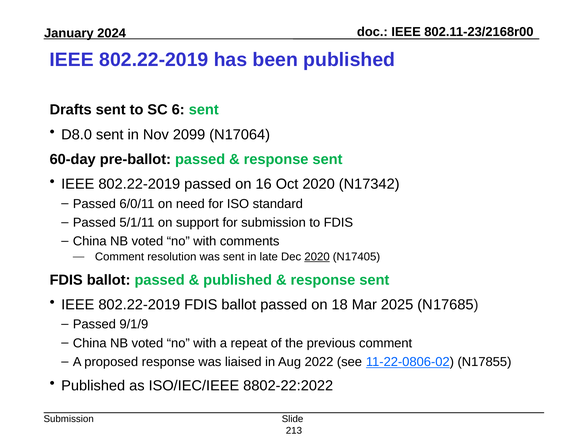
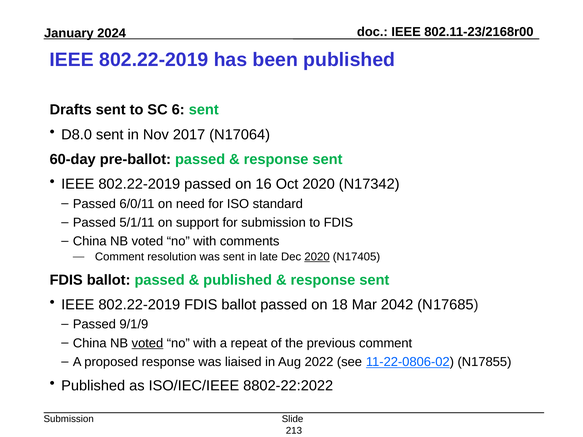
2099: 2099 -> 2017 (189, 135)
2025: 2025 -> 2042 (397, 305)
voted underline: none -> present (147, 343)
